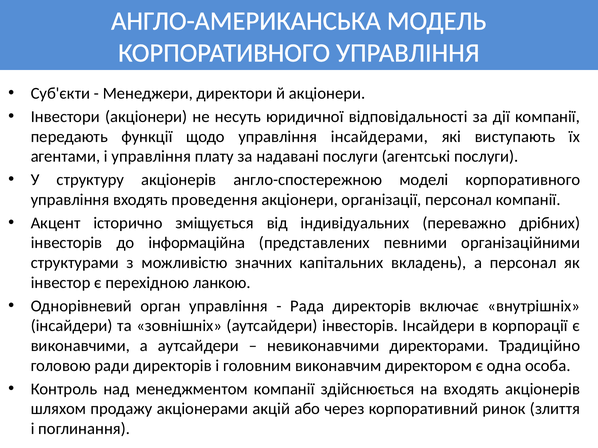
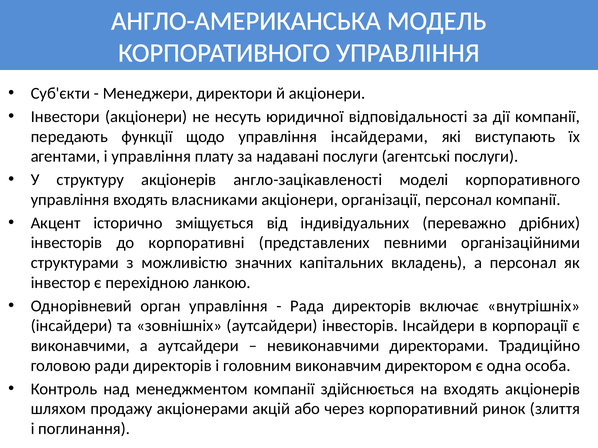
англо-спостережною: англо-спостережною -> англо-зацікавленості (308, 180)
проведення: проведення -> власниками (215, 200)
інформаційна: інформаційна -> корпоративні (197, 243)
